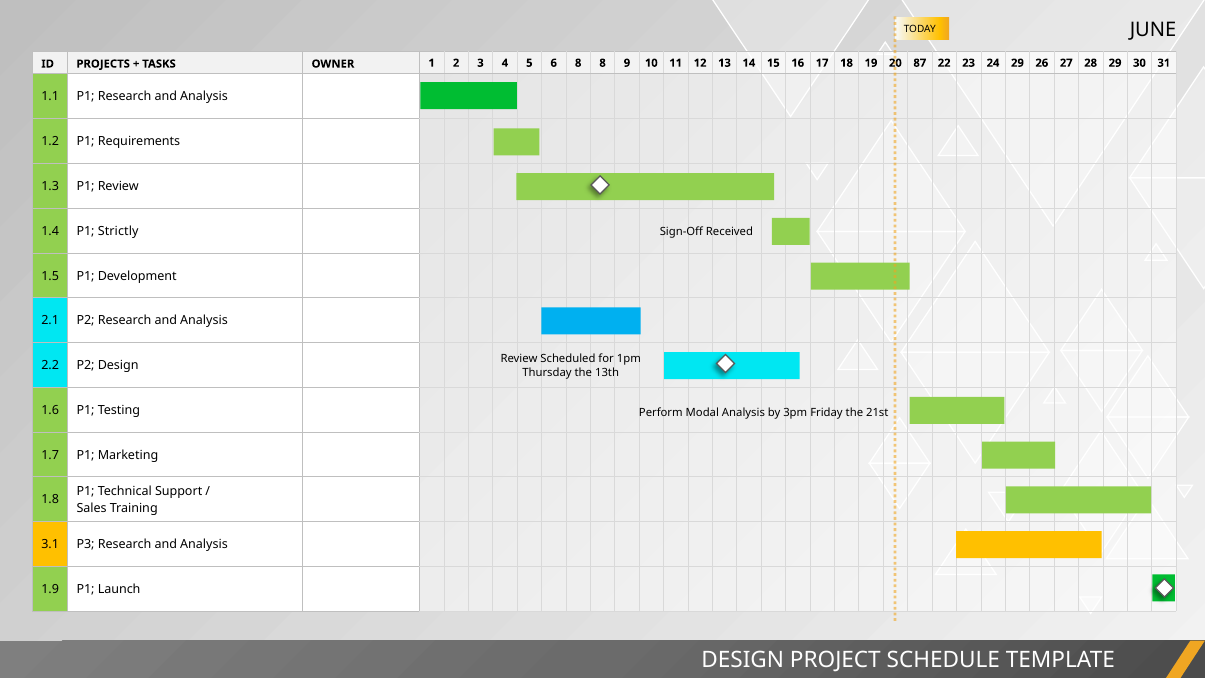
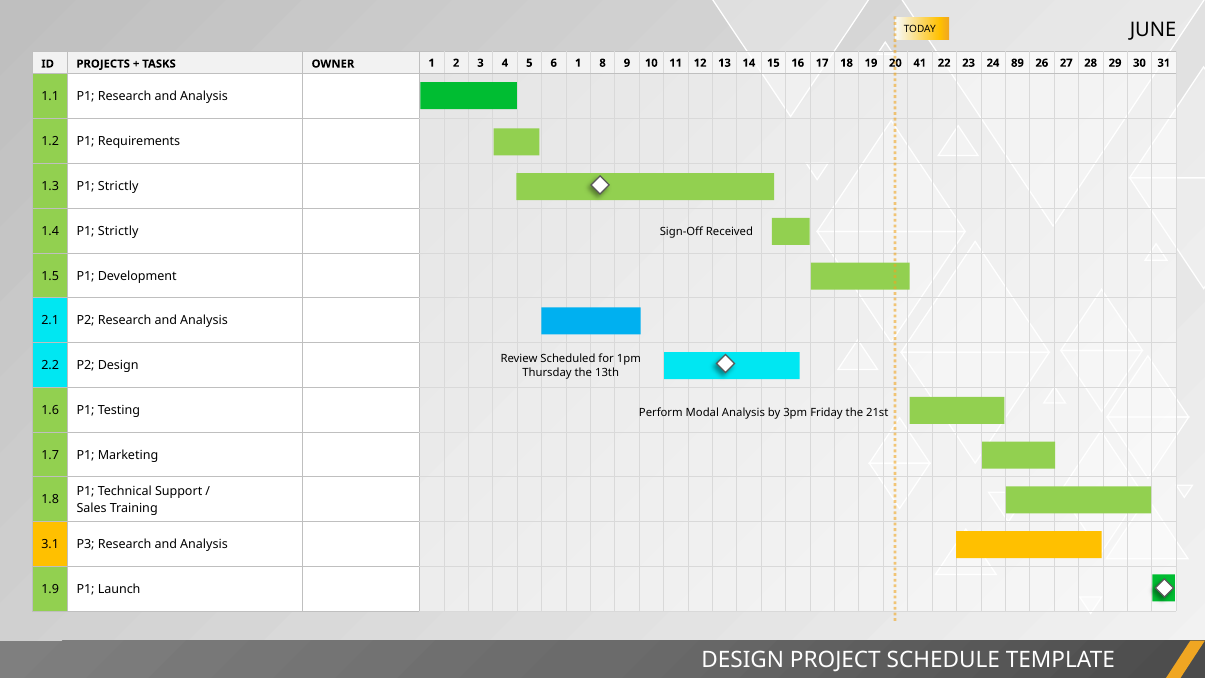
6 8: 8 -> 1 (578, 63)
87: 87 -> 41 (920, 63)
24 29: 29 -> 89 (1017, 63)
1.3 P1 Review: Review -> Strictly (118, 186)
